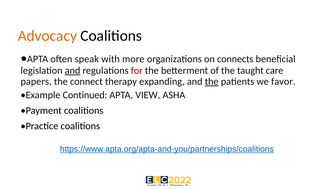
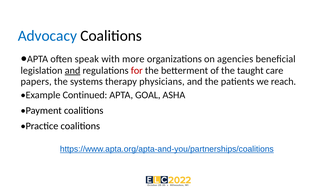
Advocacy colour: orange -> blue (47, 36)
connects: connects -> agencies (235, 59)
connect: connect -> systems (86, 81)
expanding: expanding -> physicians (162, 81)
the underline: present -> none (212, 81)
favor: favor -> reach (283, 81)
VIEW: VIEW -> GOAL (148, 95)
